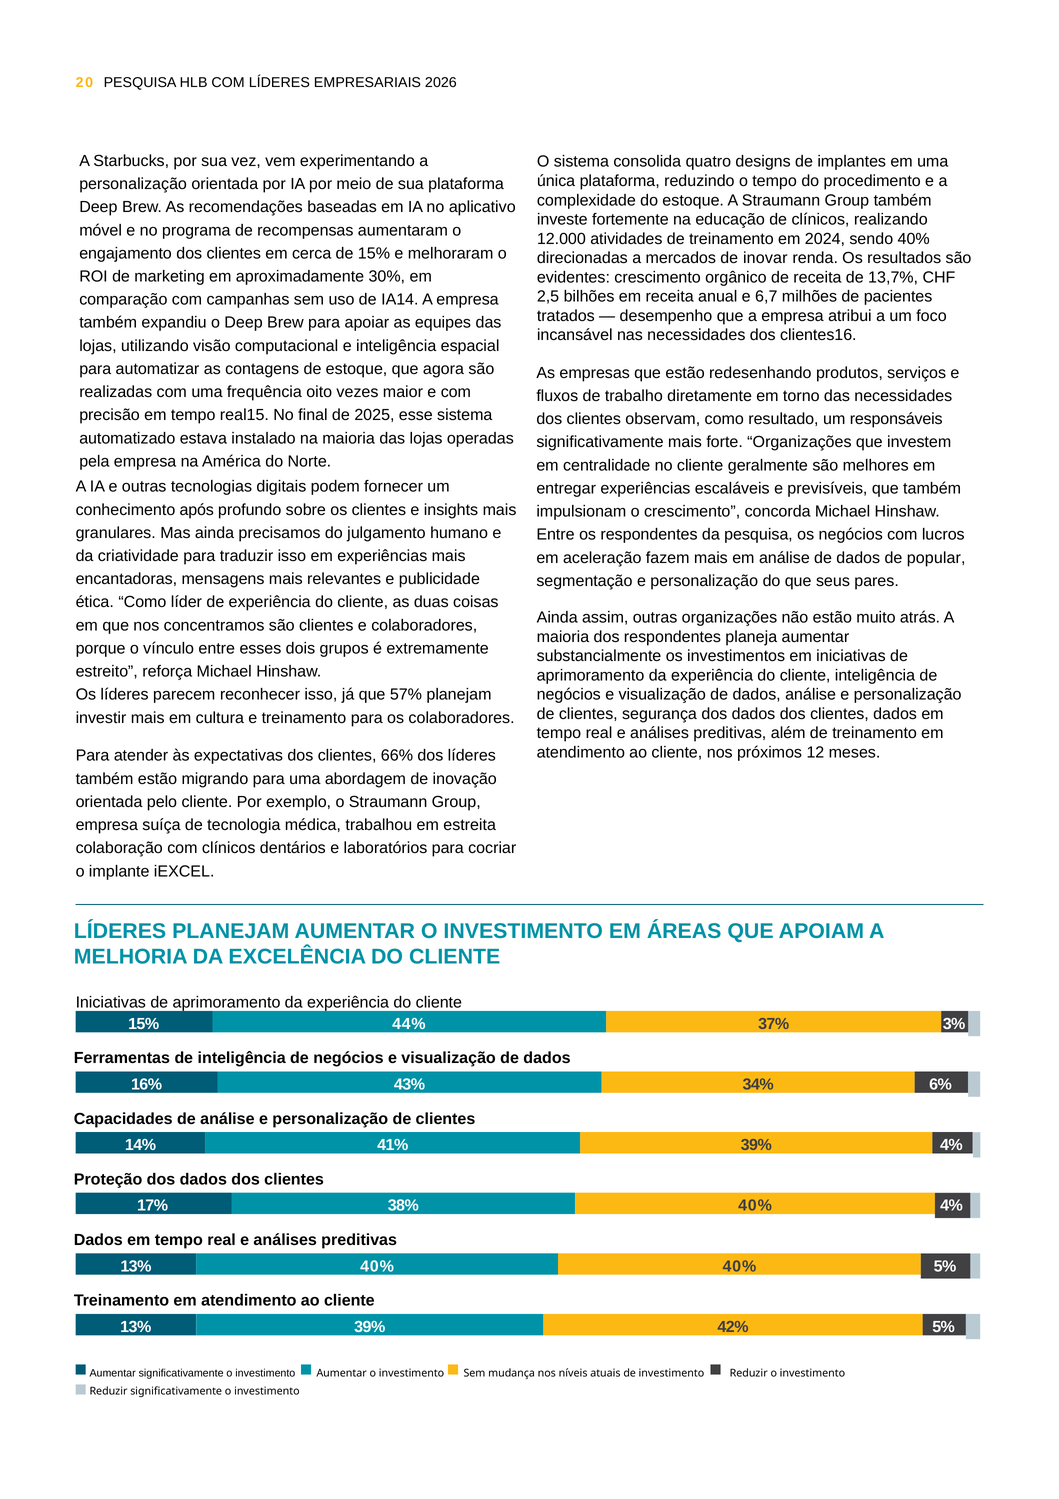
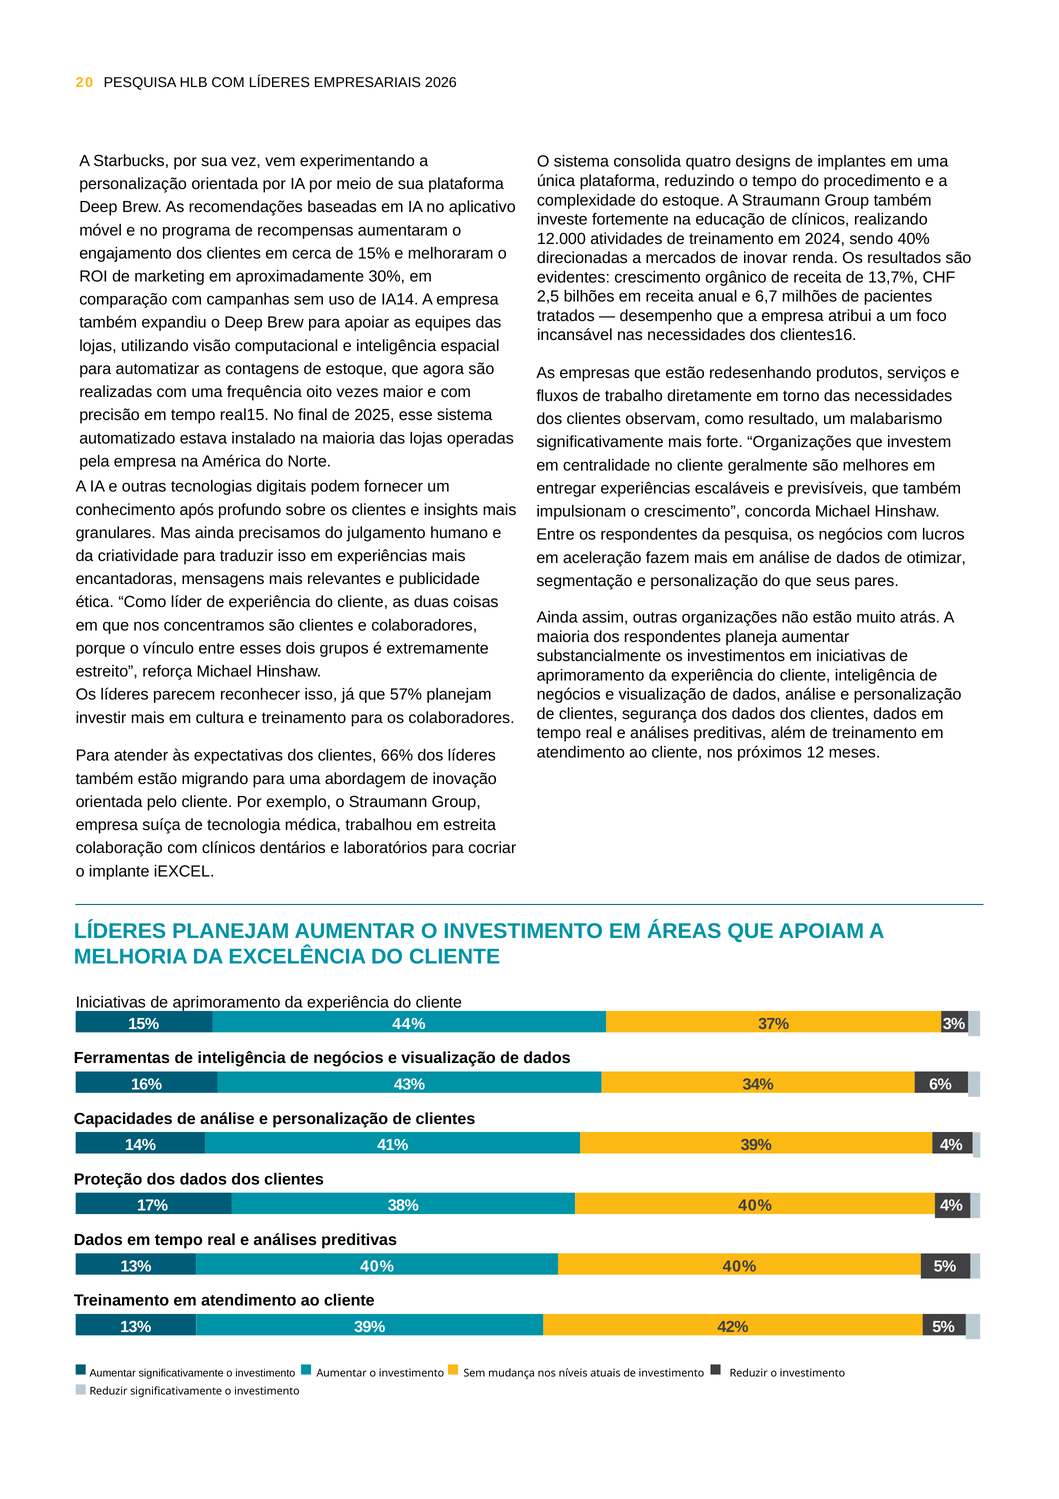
responsáveis: responsáveis -> malabarismo (896, 419)
popular: popular -> otimizar (936, 558)
